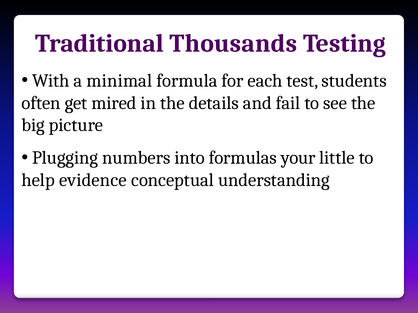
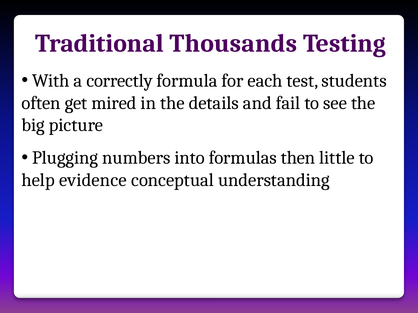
minimal: minimal -> correctly (120, 81)
your: your -> then (298, 158)
